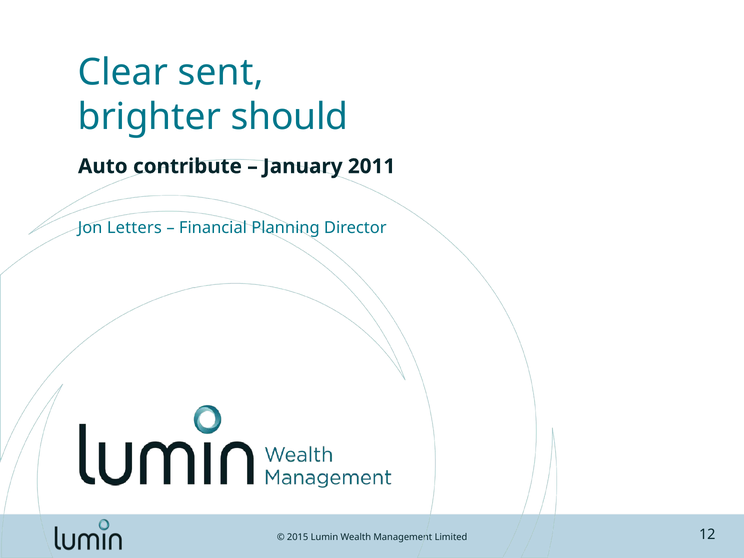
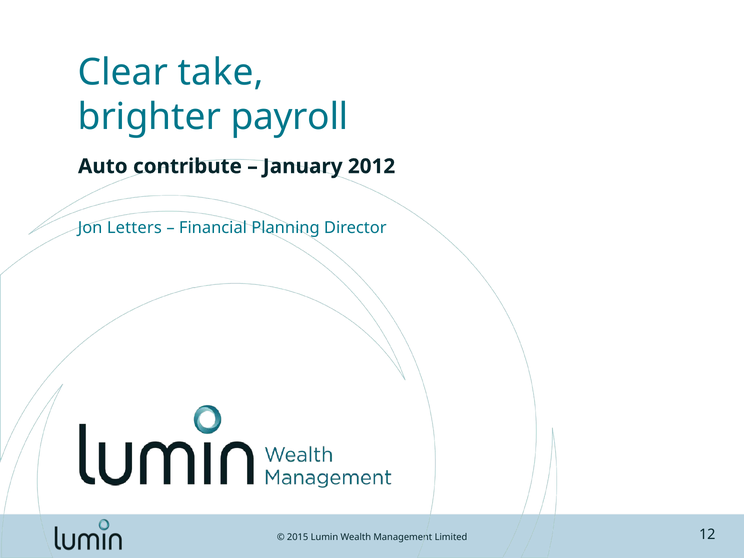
sent: sent -> take (221, 72)
should: should -> payroll (290, 117)
2011: 2011 -> 2012 (372, 166)
